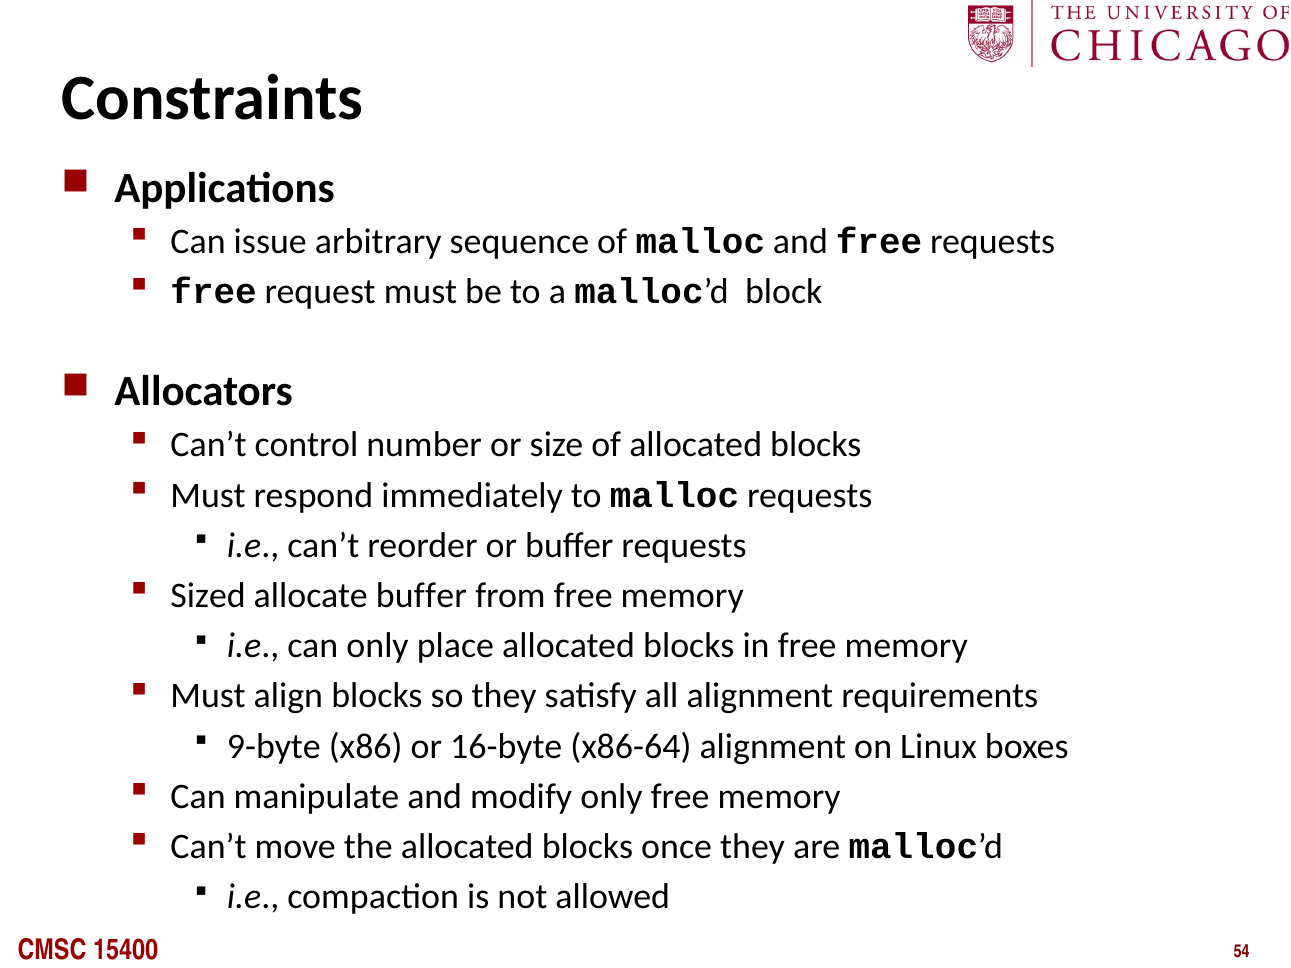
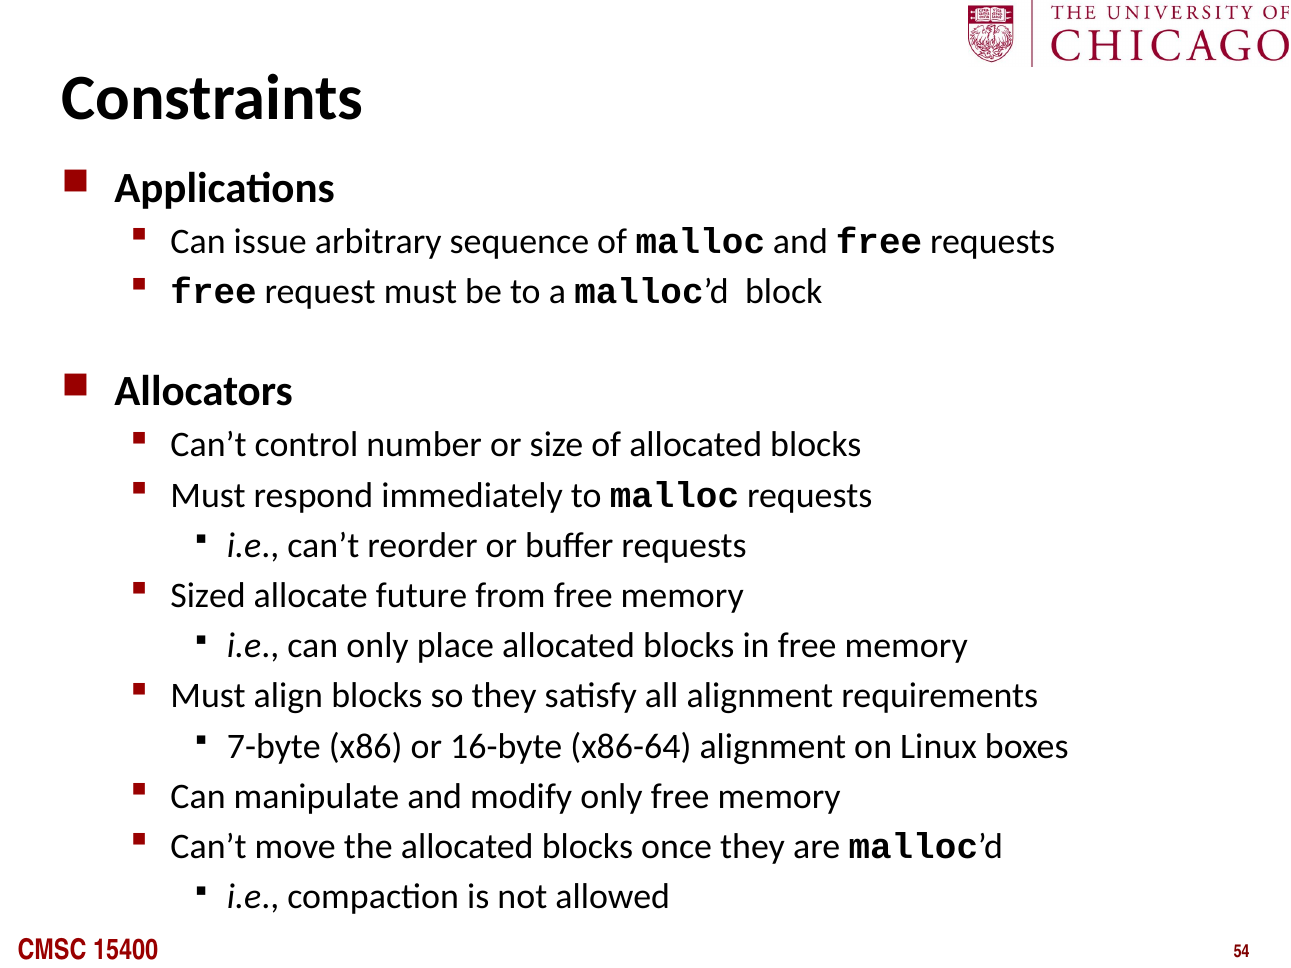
allocate buffer: buffer -> future (421, 596)
9-byte: 9-byte -> 7-byte (274, 746)
